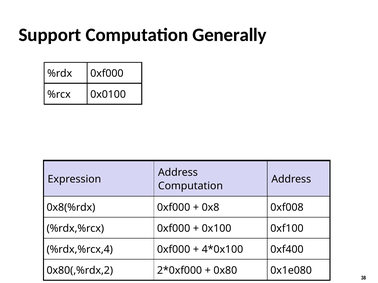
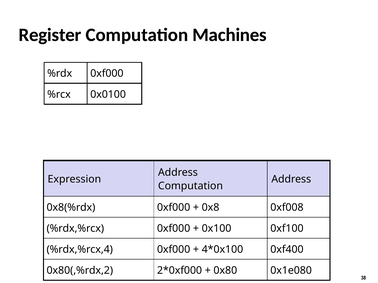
Support: Support -> Register (50, 35)
Generally: Generally -> Machines (230, 35)
